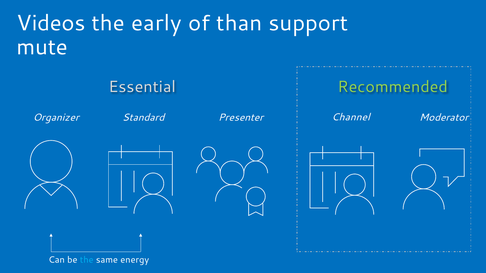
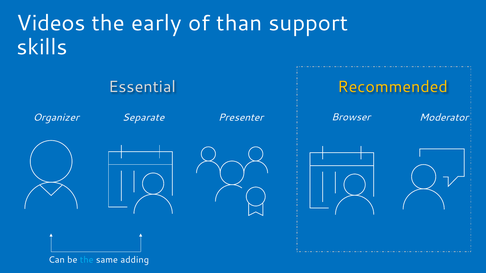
mute: mute -> skills (42, 47)
Recommended colour: light green -> yellow (393, 87)
Channel: Channel -> Browser (351, 117)
Standard: Standard -> Separate (143, 118)
energy: energy -> adding (135, 260)
